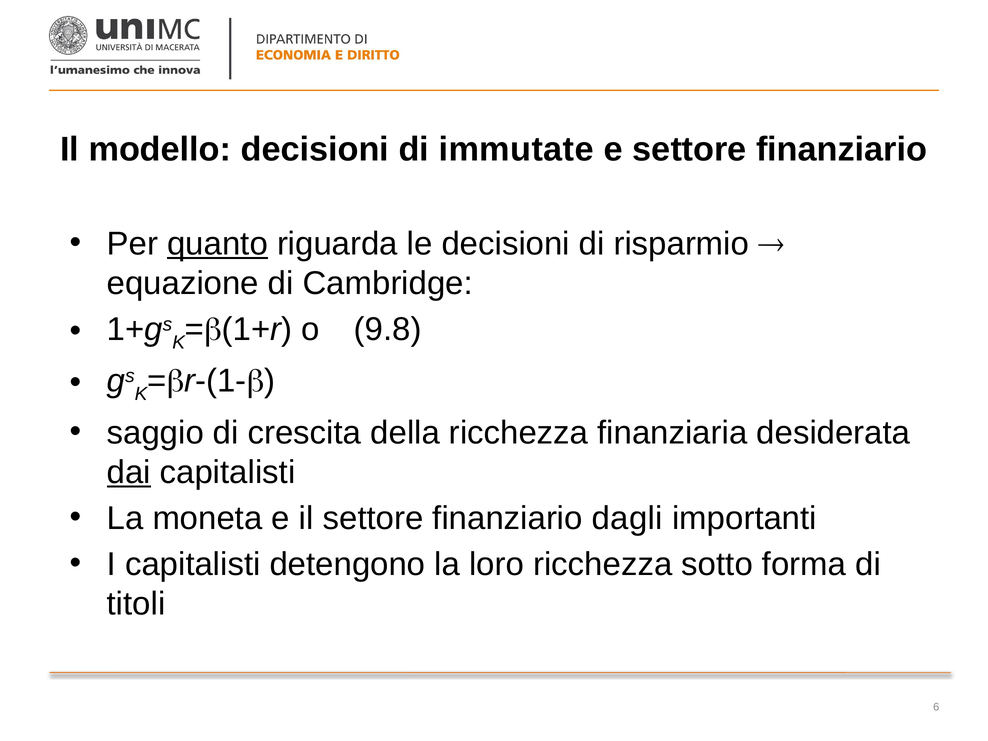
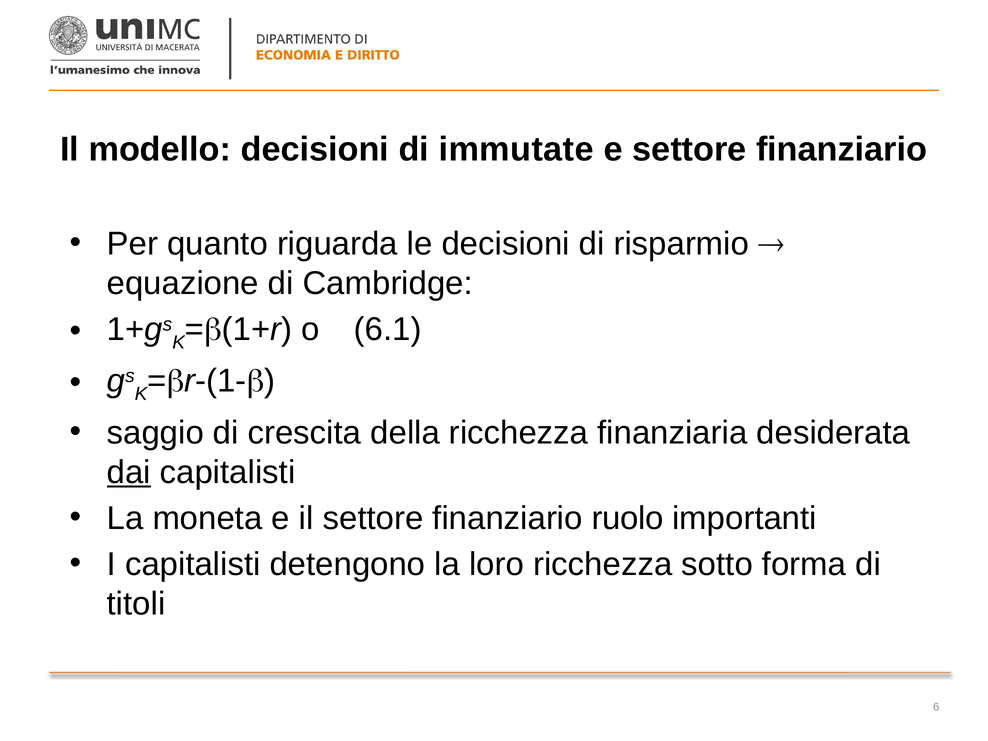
quanto underline: present -> none (218, 244)
9.8: 9.8 -> 6.1 (388, 330)
dagli: dagli -> ruolo (628, 518)
